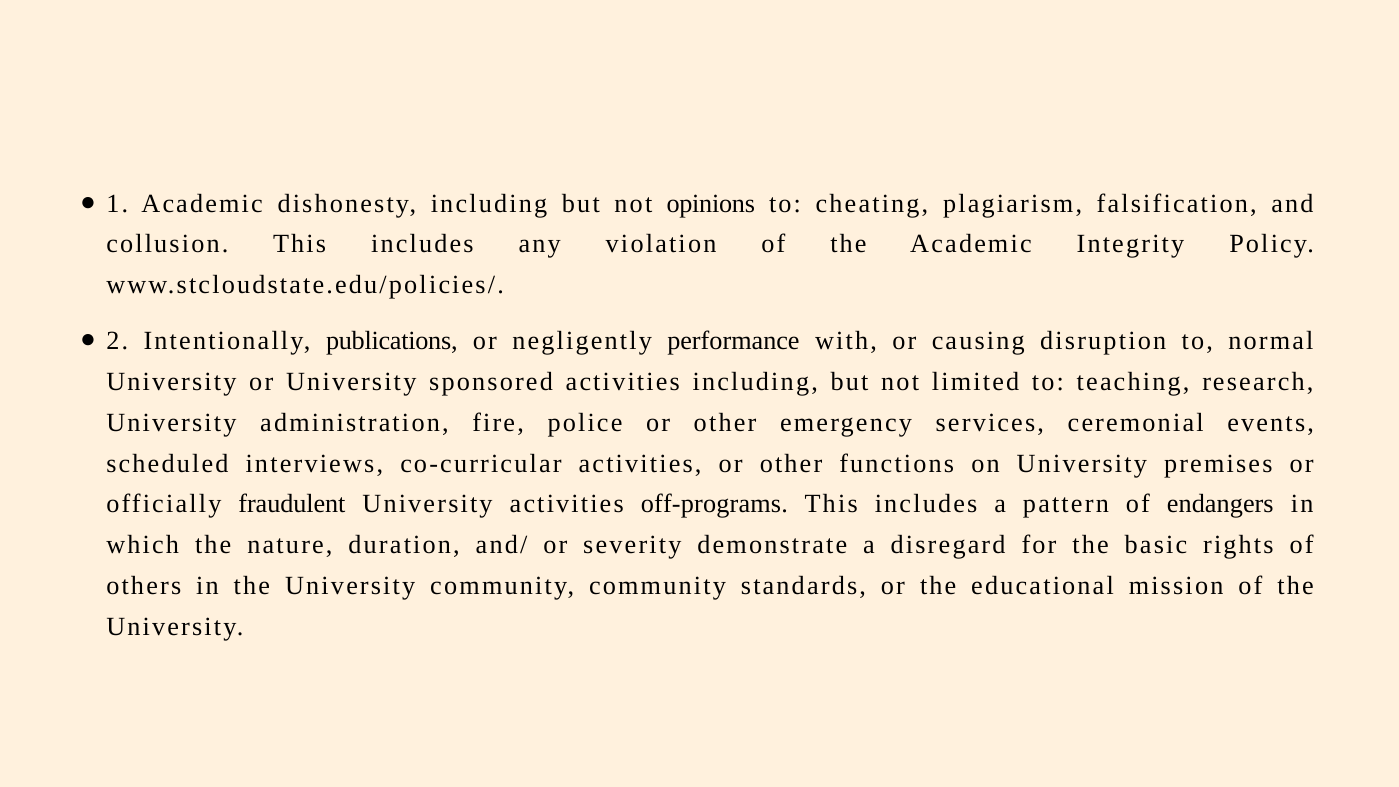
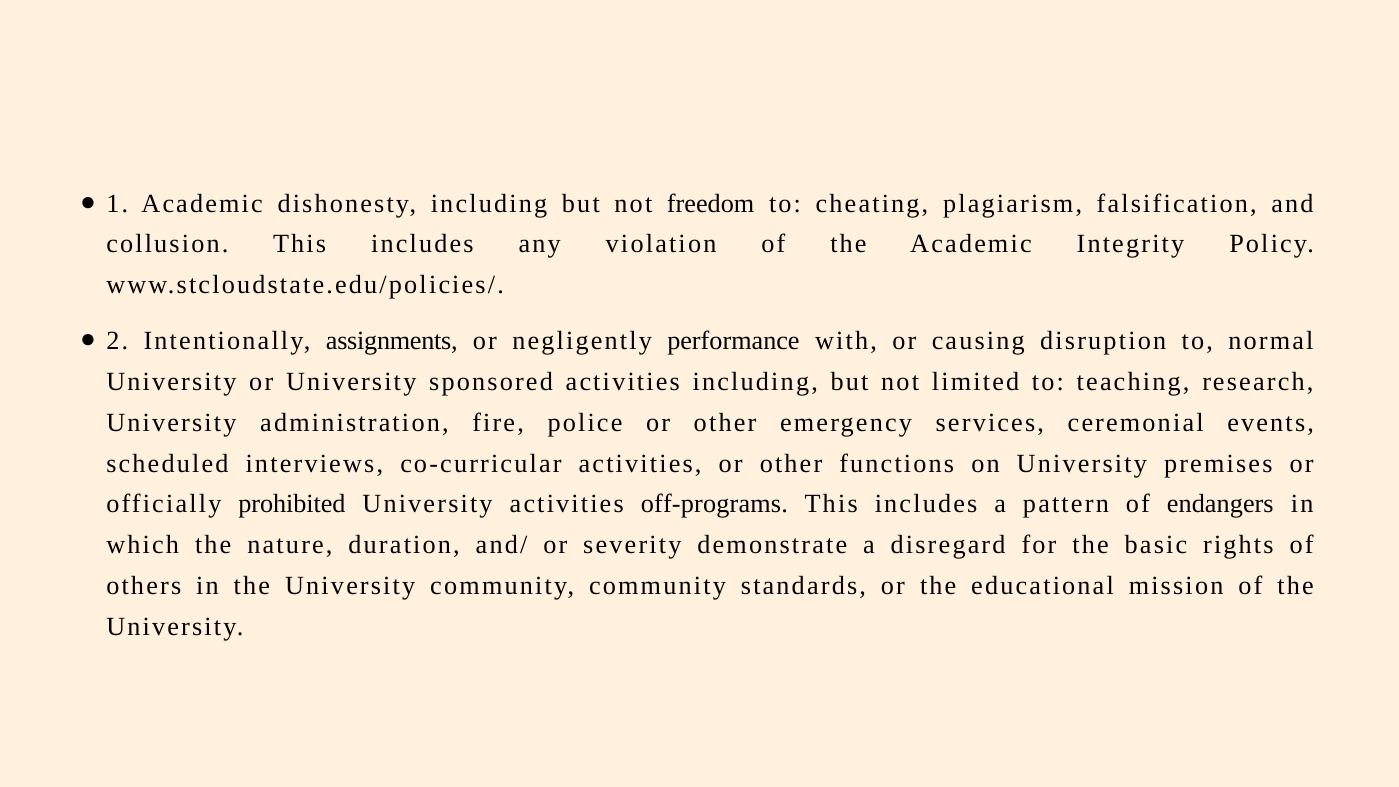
opinions: opinions -> freedom (711, 203)
publications: publications -> assignments (392, 341)
fraudulent: fraudulent -> prohibited (292, 504)
